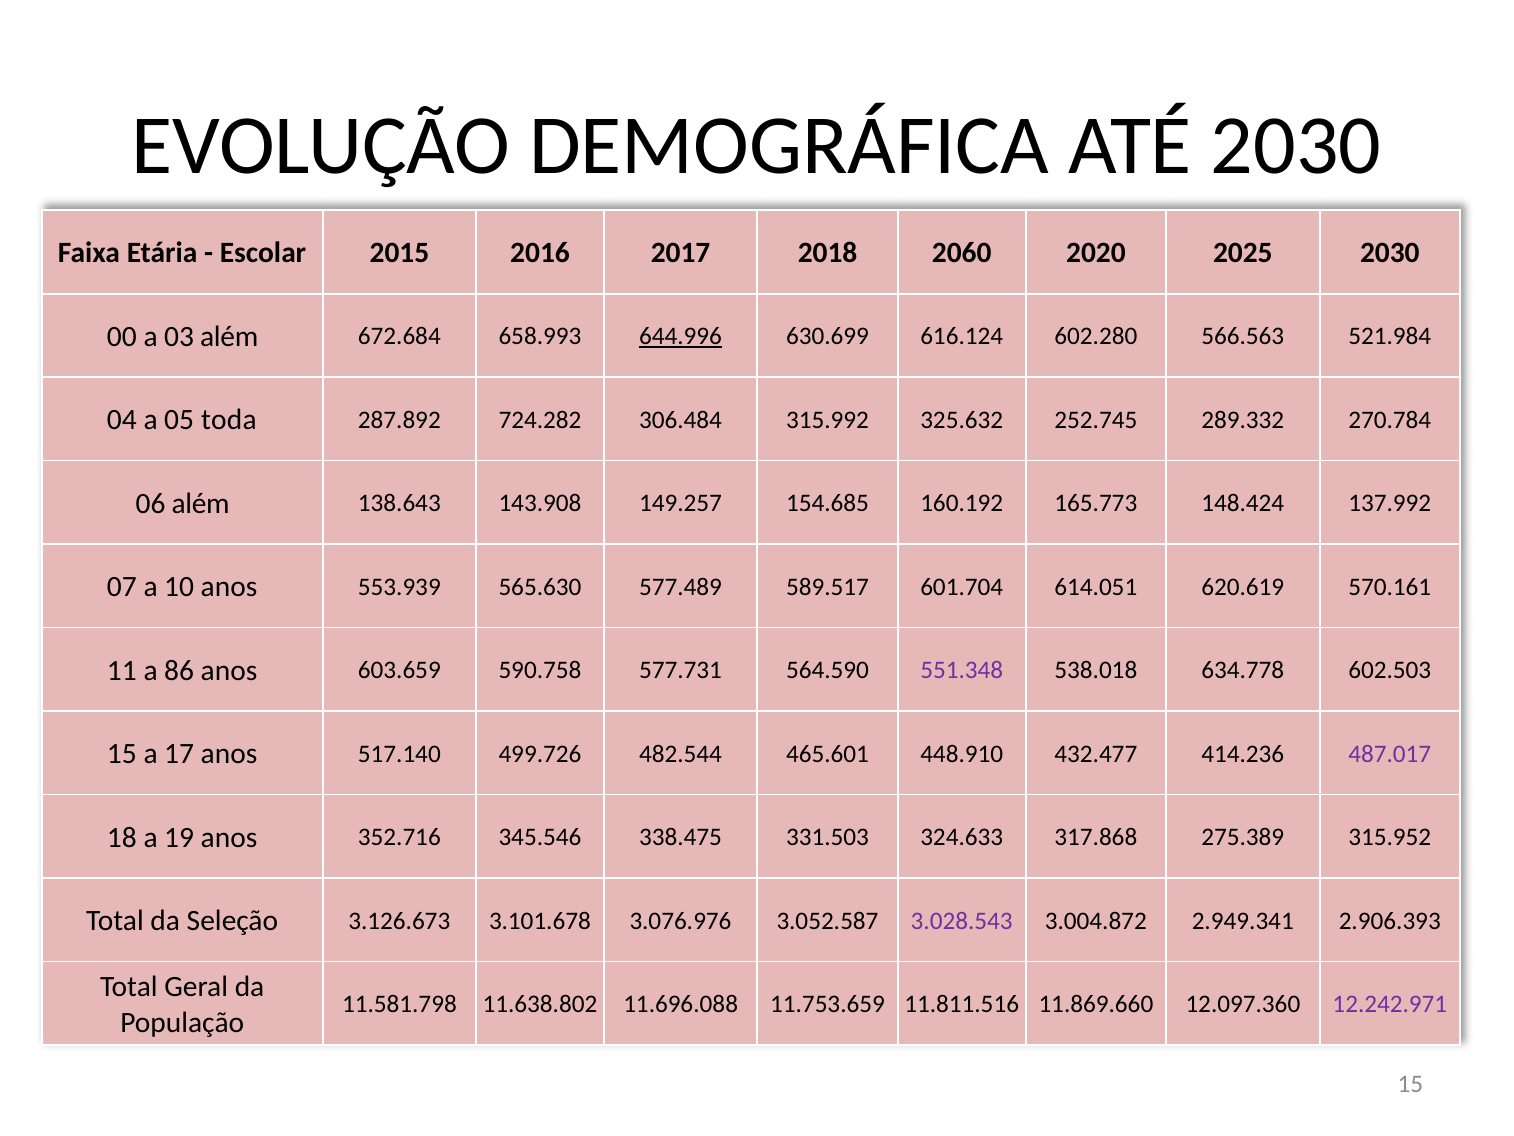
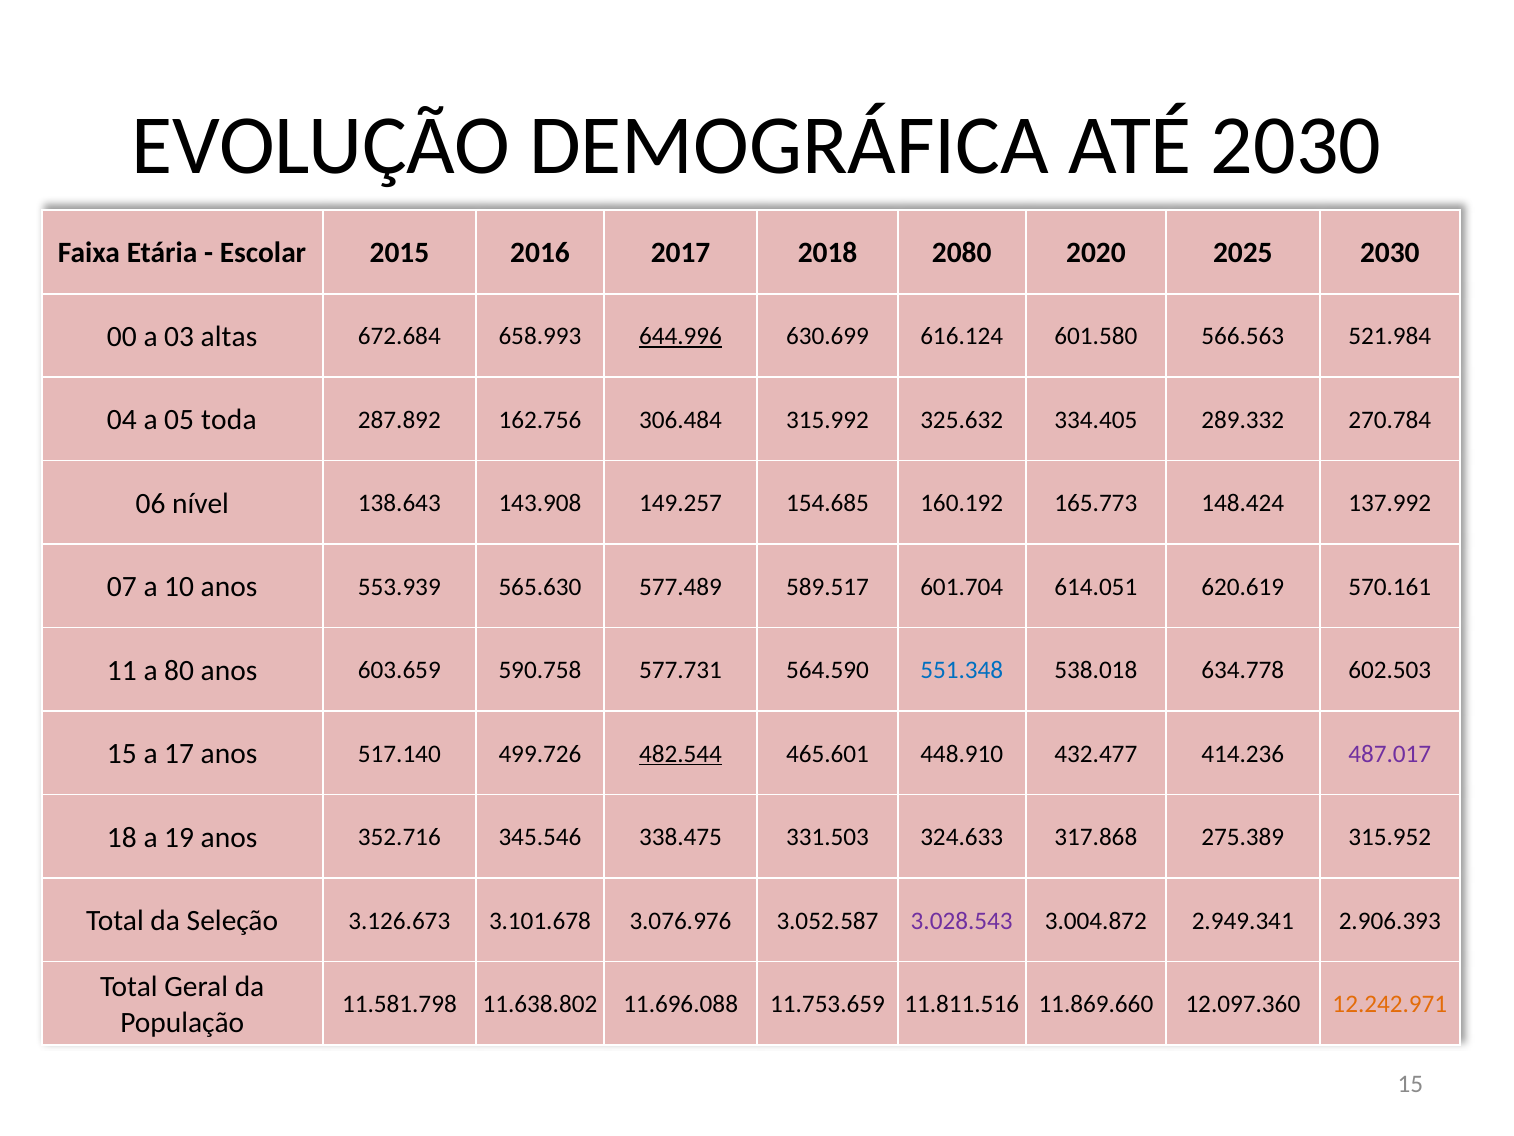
2060: 2060 -> 2080 (962, 253)
03 além: além -> altas (229, 336)
602.280: 602.280 -> 601.580 (1096, 336)
724.282: 724.282 -> 162.756 (540, 420)
252.745: 252.745 -> 334.405 (1096, 420)
06 além: além -> nível (201, 503)
86: 86 -> 80 (179, 670)
551.348 colour: purple -> blue (962, 670)
482.544 underline: none -> present (681, 753)
12.242.971 colour: purple -> orange (1390, 1004)
